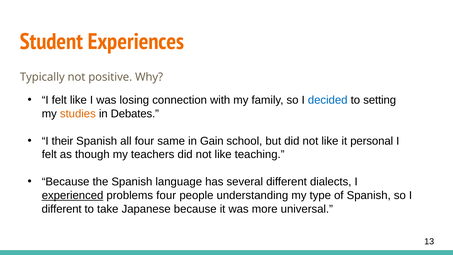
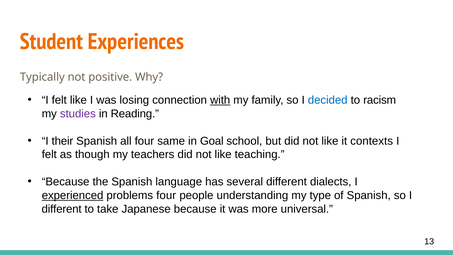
with underline: none -> present (220, 100)
setting: setting -> racism (380, 100)
studies colour: orange -> purple (78, 114)
Debates: Debates -> Reading (135, 114)
Gain: Gain -> Goal (212, 141)
personal: personal -> contexts (372, 141)
